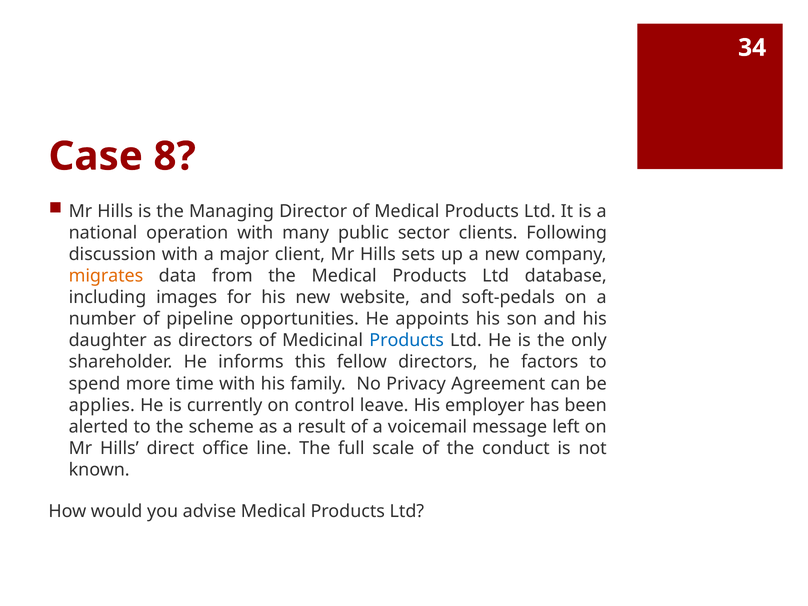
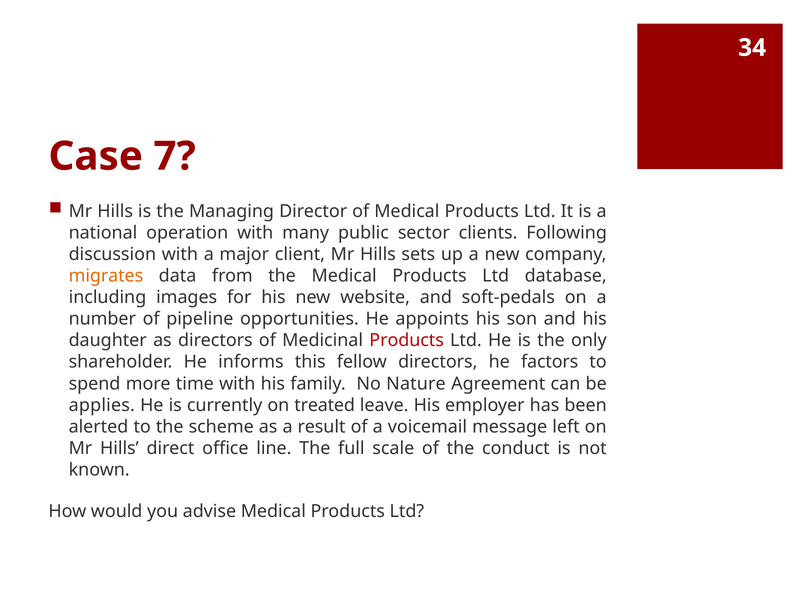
8: 8 -> 7 (175, 156)
Products colour: blue -> red (407, 341)
Privacy: Privacy -> Nature (416, 384)
control: control -> treated (325, 405)
